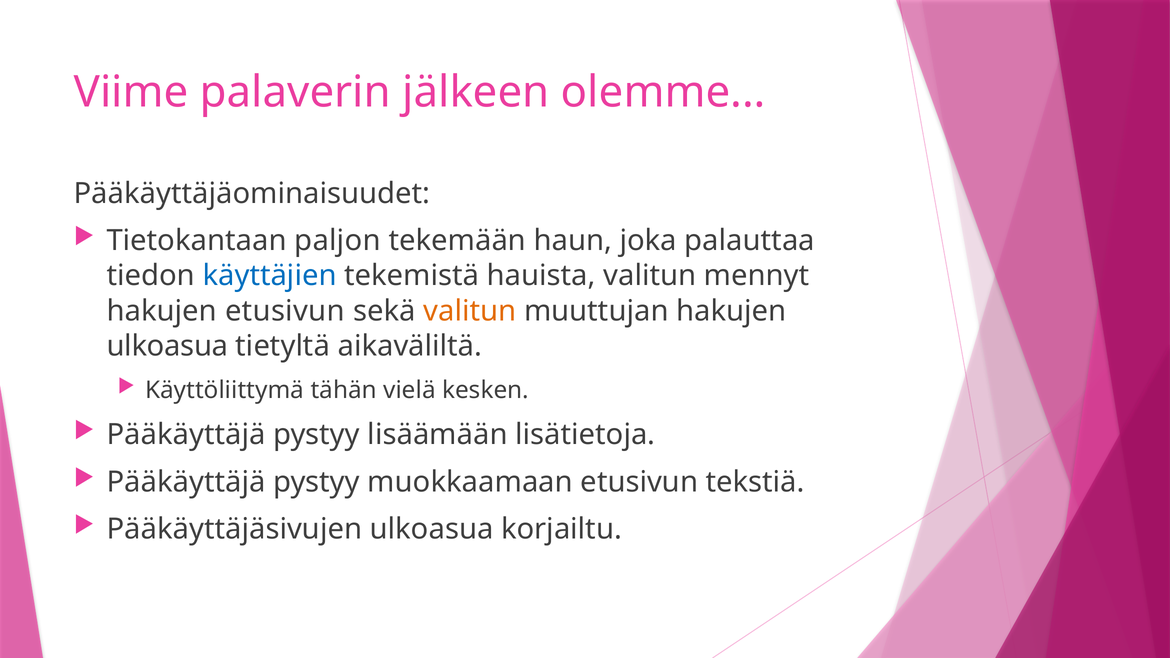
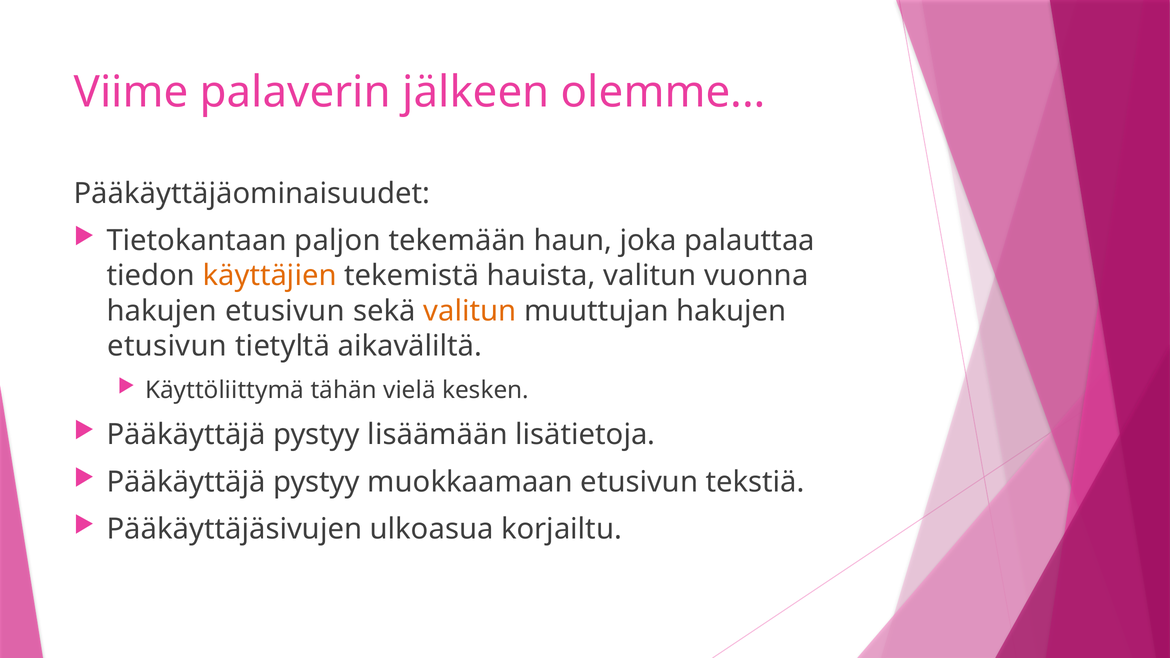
käyttäjien colour: blue -> orange (270, 276)
mennyt: mennyt -> vuonna (756, 276)
ulkoasua: ulkoasua -> etusivun (167, 346)
